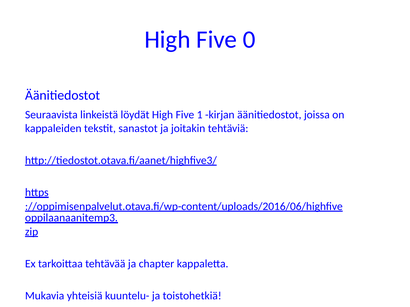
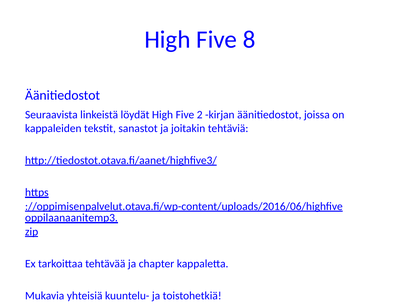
0: 0 -> 8 (249, 40)
1: 1 -> 2 (200, 115)
